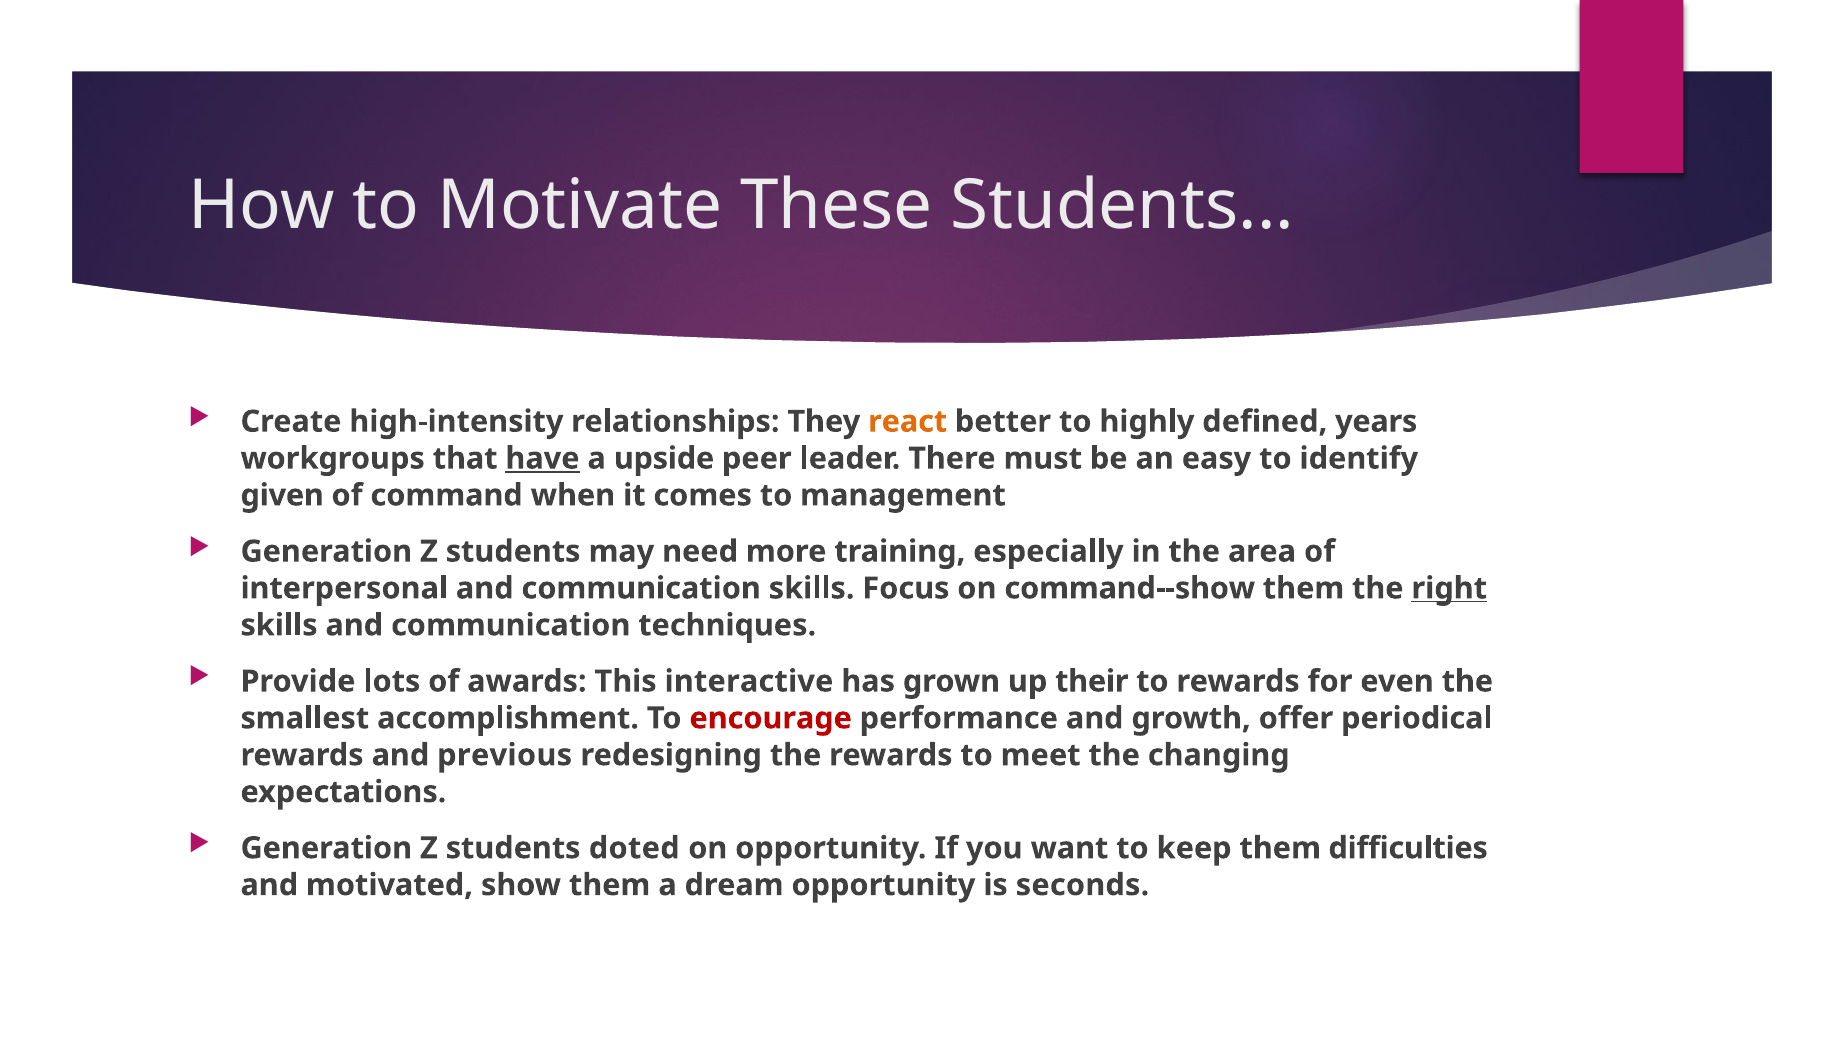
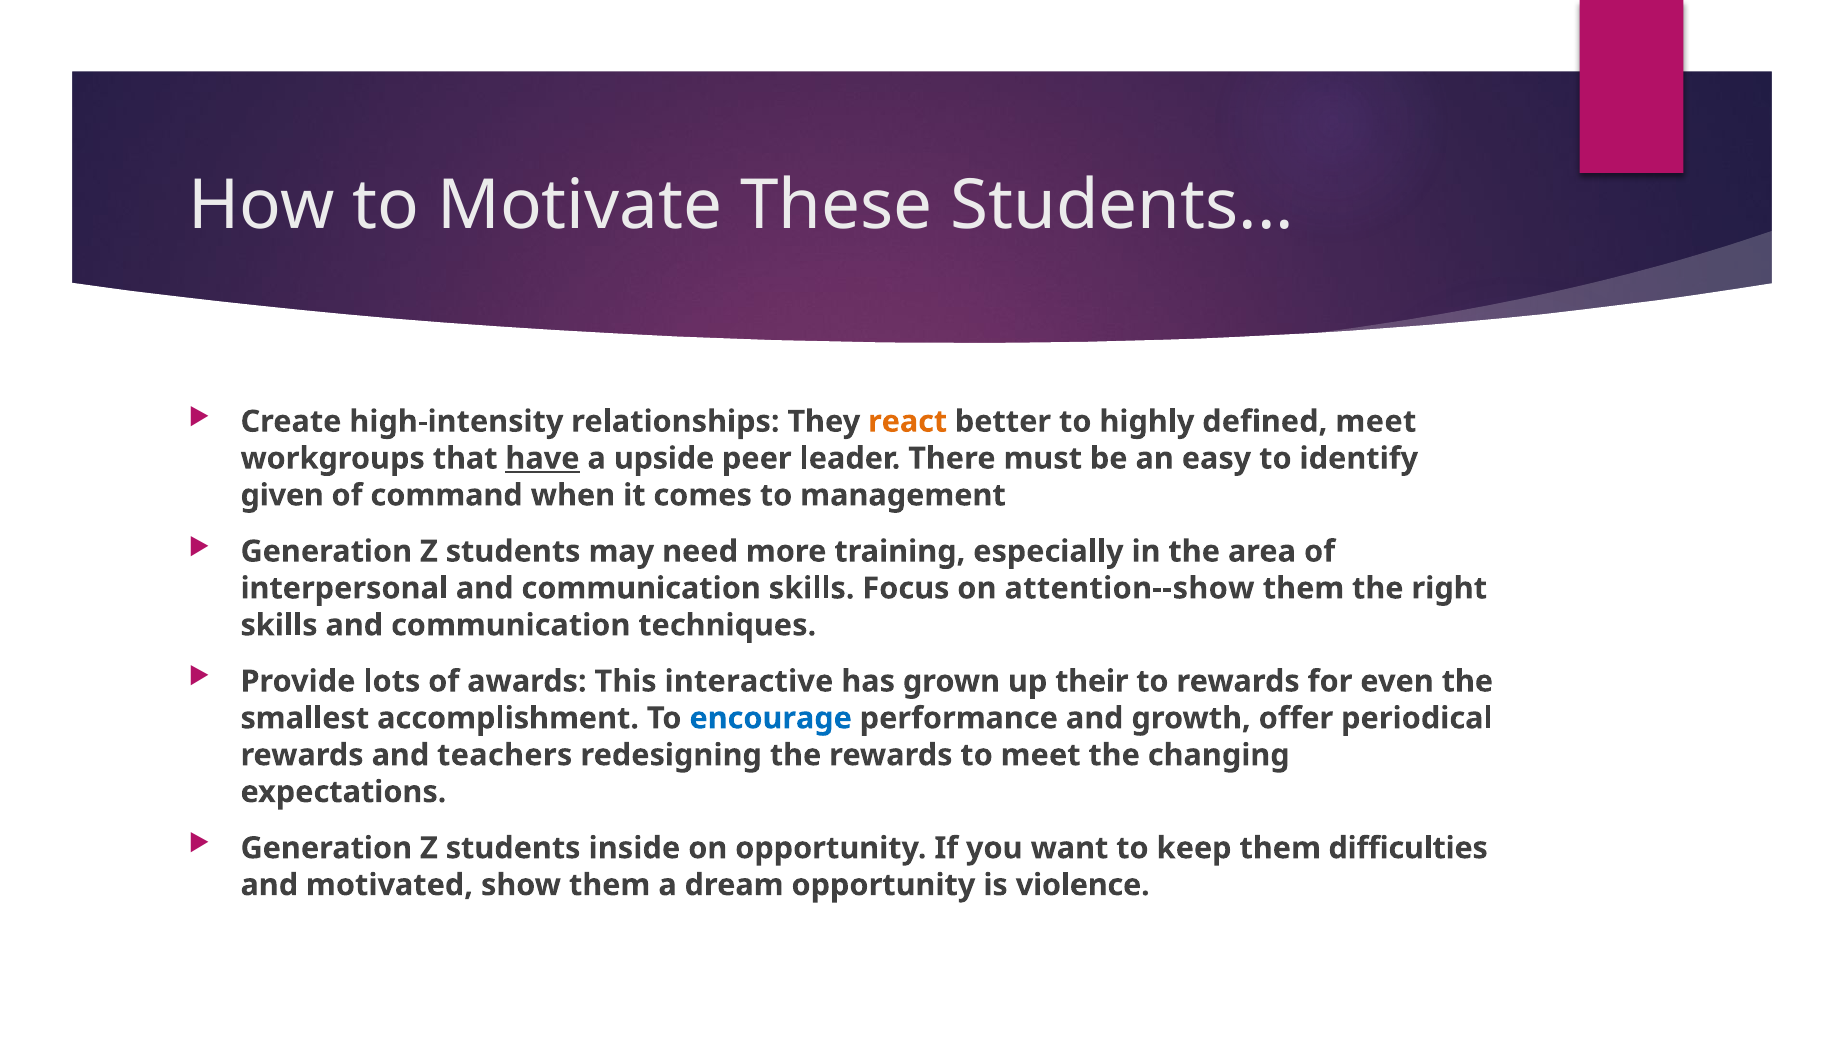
defined years: years -> meet (1376, 421)
command--show: command--show -> attention--show (1129, 588)
right underline: present -> none (1449, 588)
encourage colour: red -> blue (771, 718)
previous: previous -> teachers (505, 755)
doted: doted -> inside (634, 848)
seconds: seconds -> violence (1083, 885)
